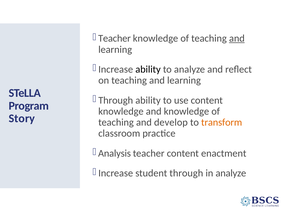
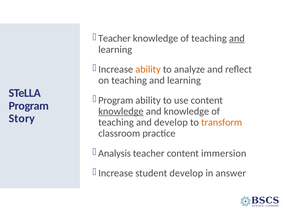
ability colour: black -> orange (148, 69)
Through: Through -> Program (116, 100)
knowledge underline: none -> present (121, 111)
enactment: enactment -> immersion (224, 153)
student through: through -> develop (186, 173)
in analyze: analyze -> answer (231, 173)
